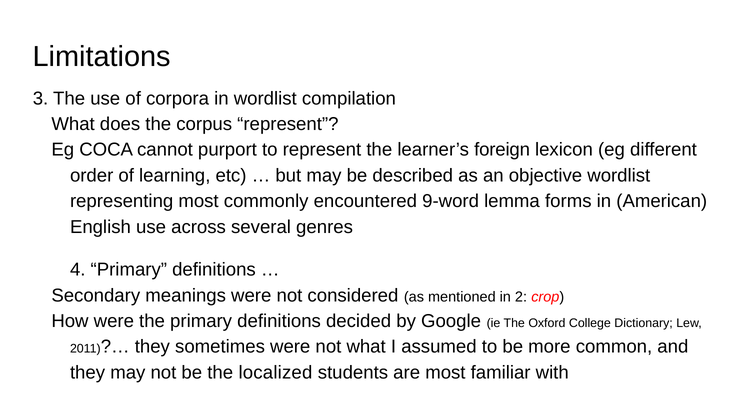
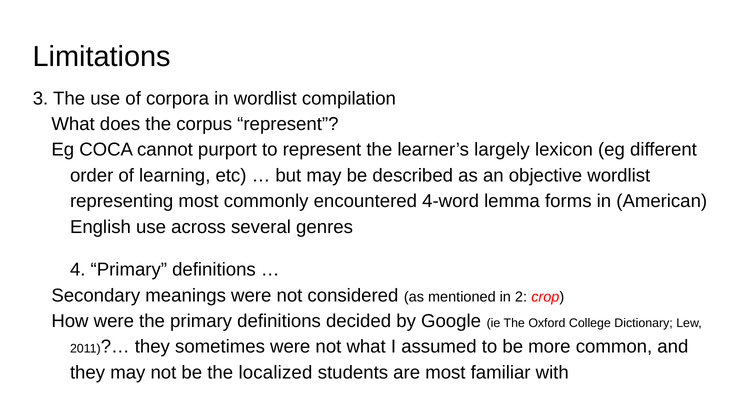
foreign: foreign -> largely (502, 150)
9-word: 9-word -> 4-word (451, 201)
